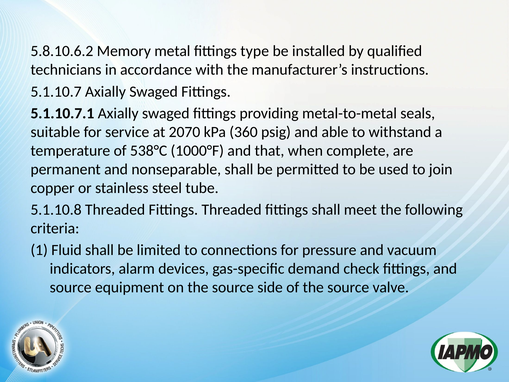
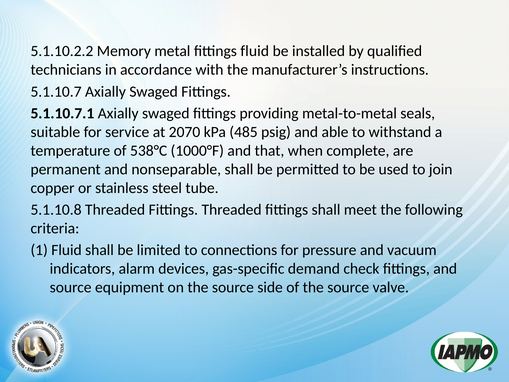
5.8.10.6.2: 5.8.10.6.2 -> 5.1.10.2.2 (62, 51)
fittings type: type -> fluid (255, 51)
360: 360 -> 485 (244, 132)
